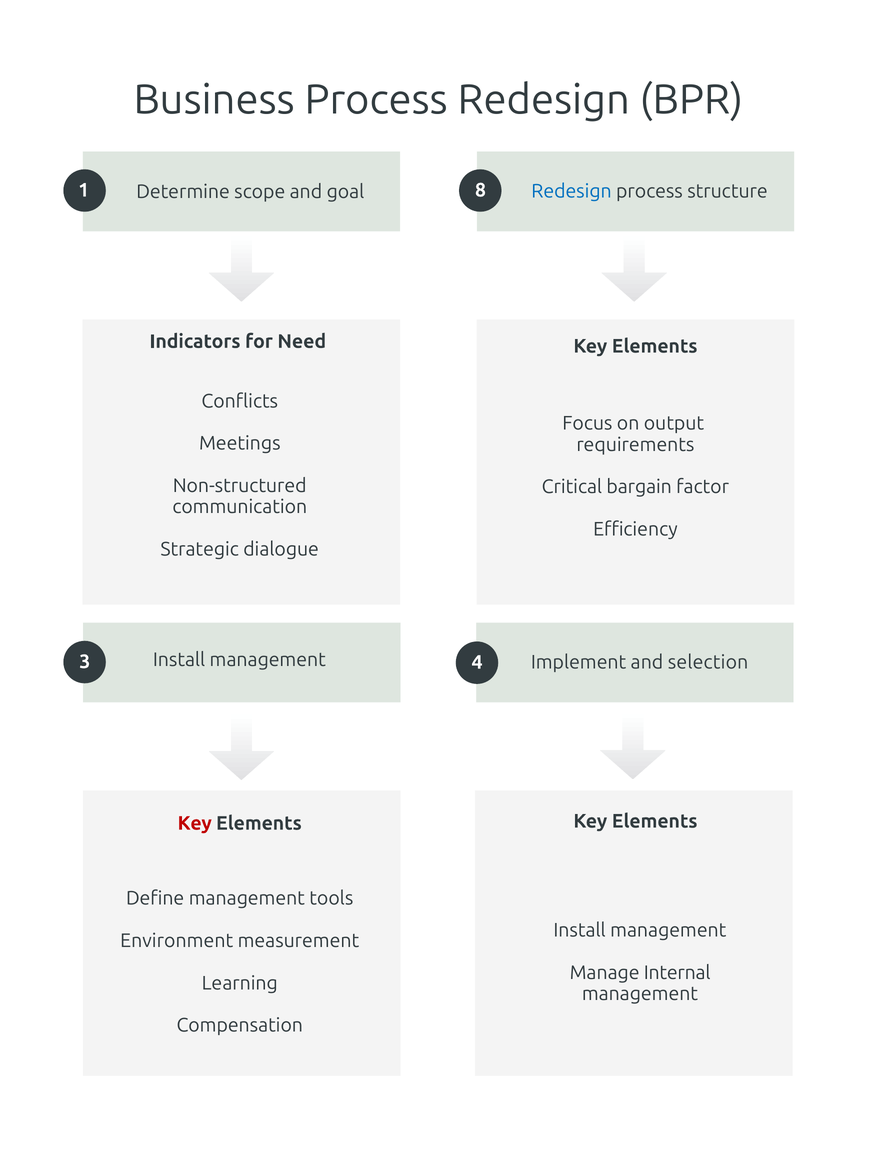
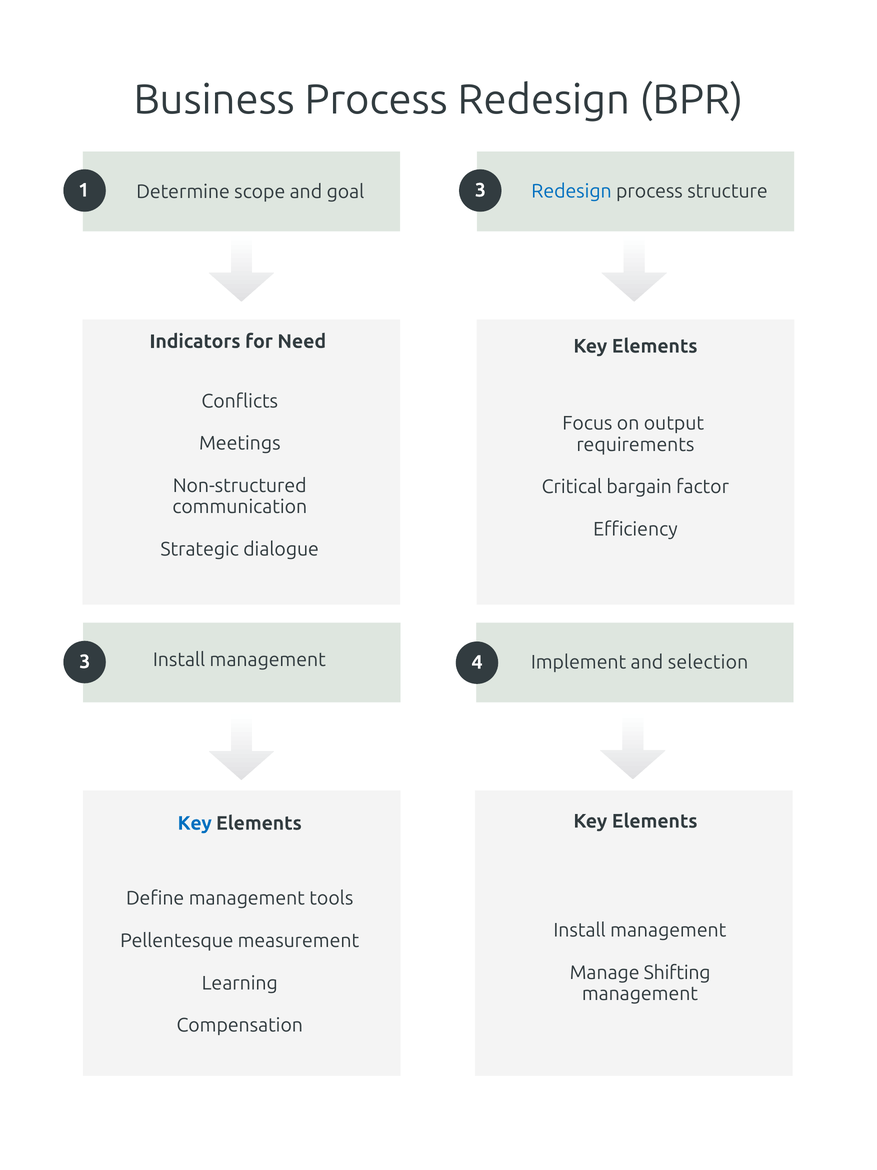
1 8: 8 -> 3 (480, 190)
Key colour: red -> blue (195, 823)
Environment: Environment -> Pellentesque (177, 940)
Internal: Internal -> Shifting (677, 972)
